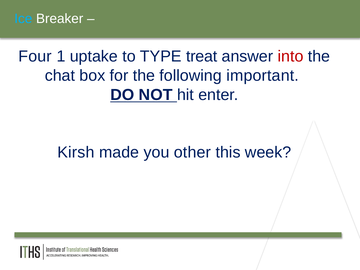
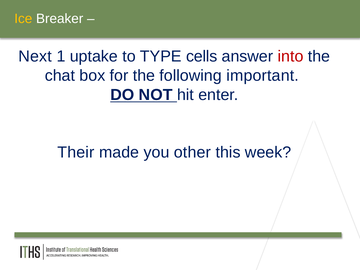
Ice colour: light blue -> yellow (24, 19)
Four: Four -> Next (35, 56)
treat: treat -> cells (202, 56)
Kirsh: Kirsh -> Their (76, 152)
